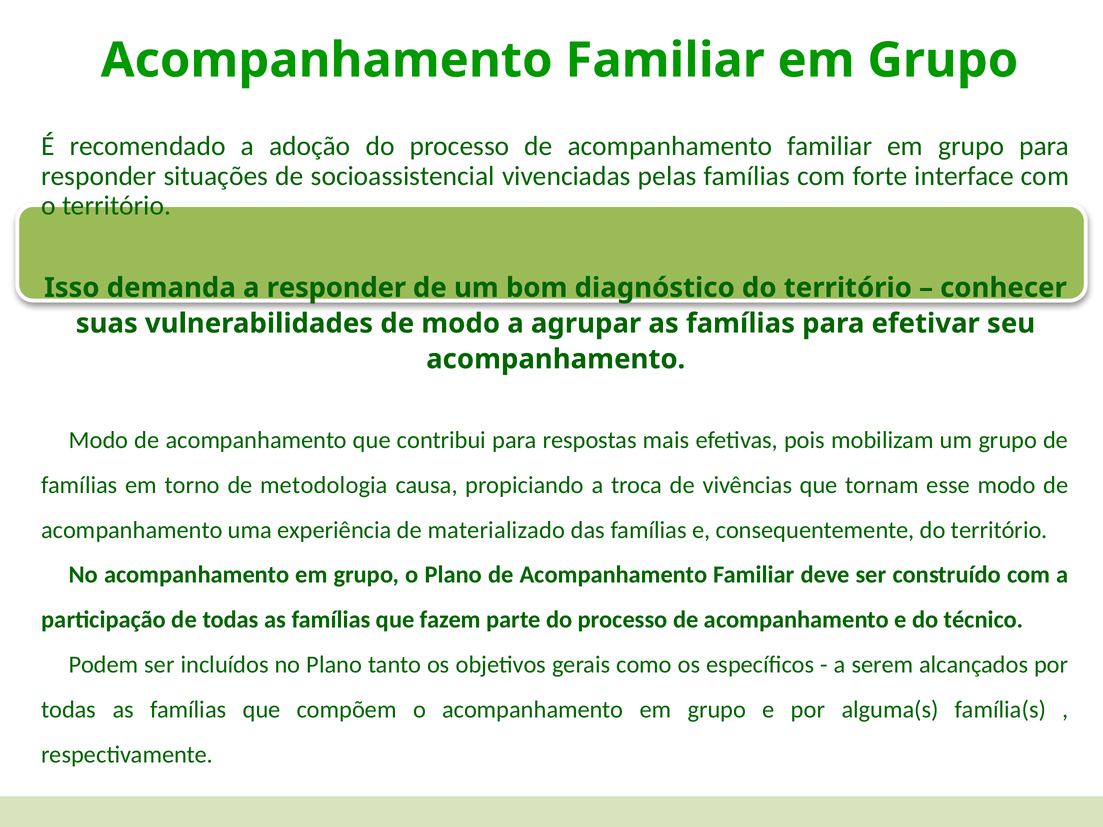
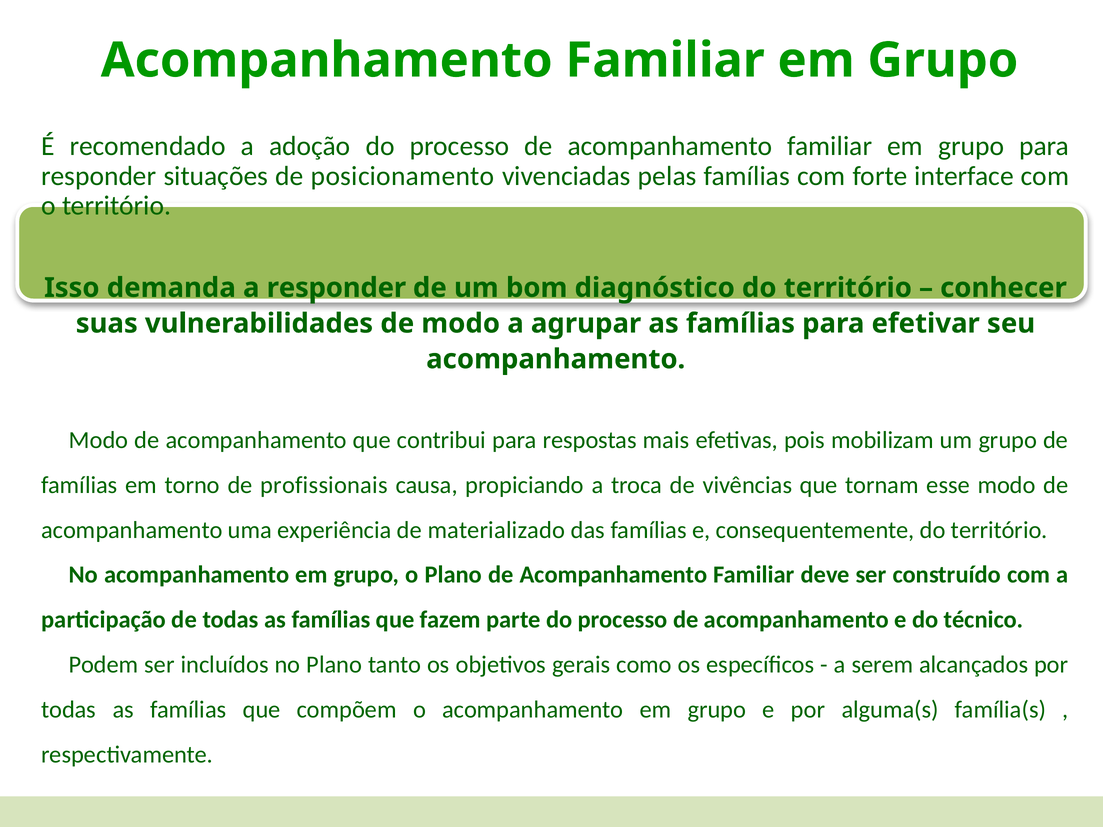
socioassistencial: socioassistencial -> posicionamento (403, 176)
metodologia: metodologia -> profissionais (324, 485)
